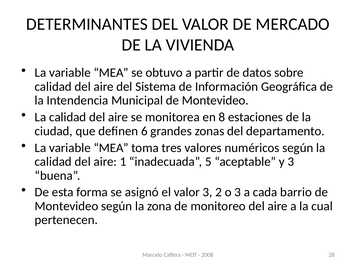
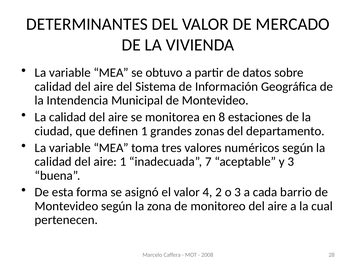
definen 6: 6 -> 1 (144, 131)
5: 5 -> 7 (208, 162)
valor 3: 3 -> 4 (208, 192)
